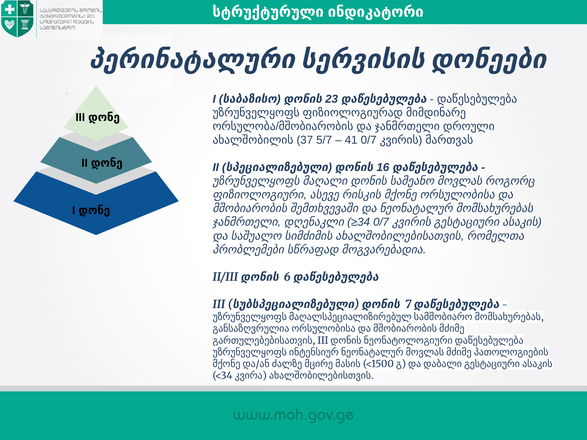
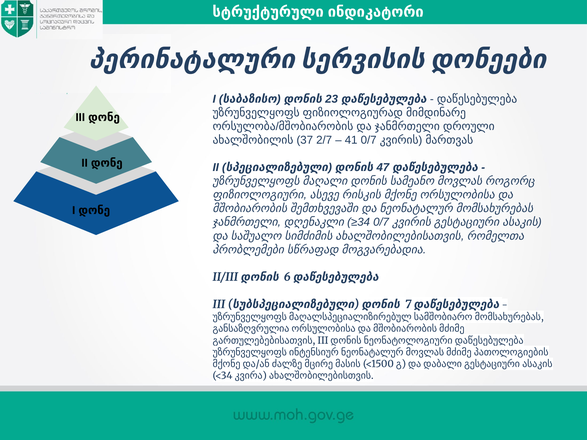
5/7: 5/7 -> 2/7 (324, 140)
16: 16 -> 47 (383, 168)
